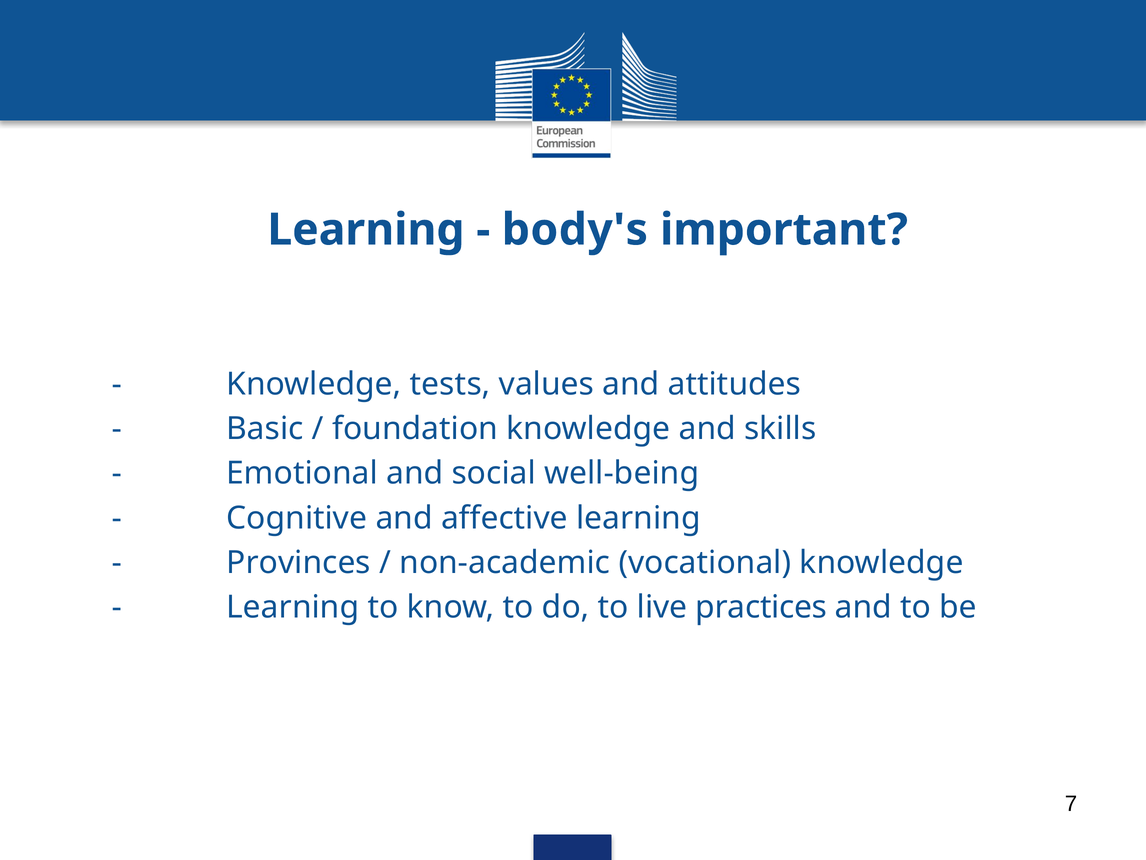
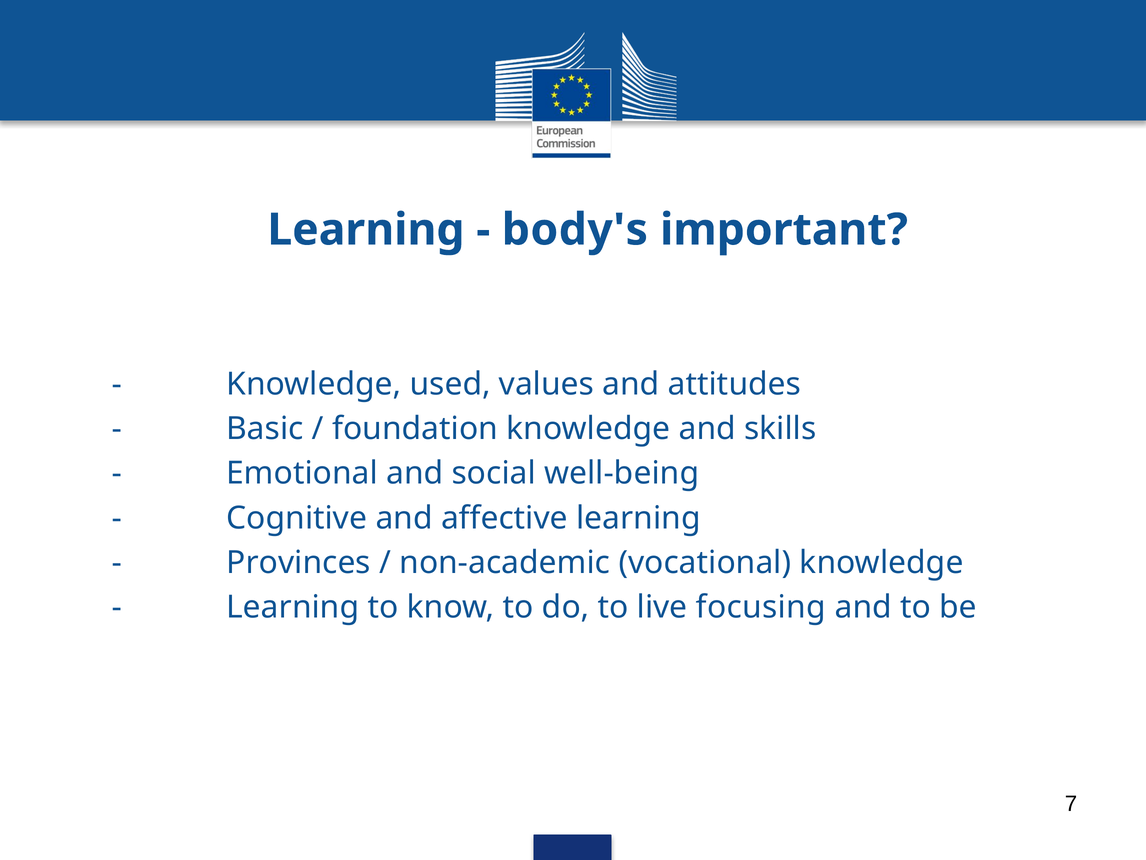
tests: tests -> used (450, 384)
practices: practices -> focusing (761, 607)
